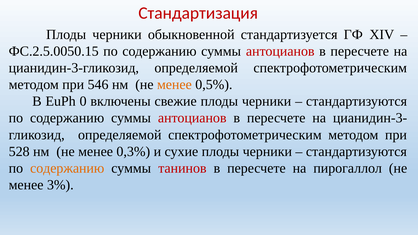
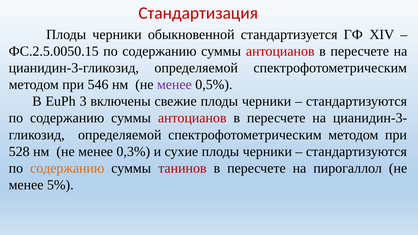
менее colour: orange -> purple (174, 85)
0: 0 -> 3 (83, 101)
3%: 3% -> 5% (60, 185)
